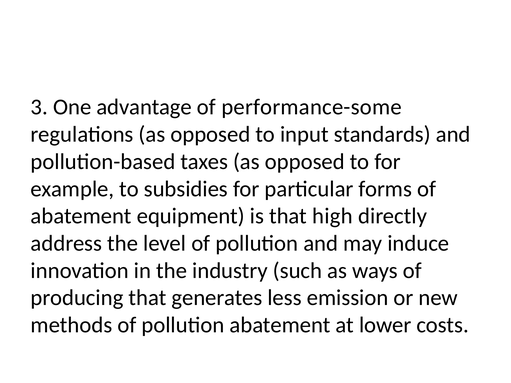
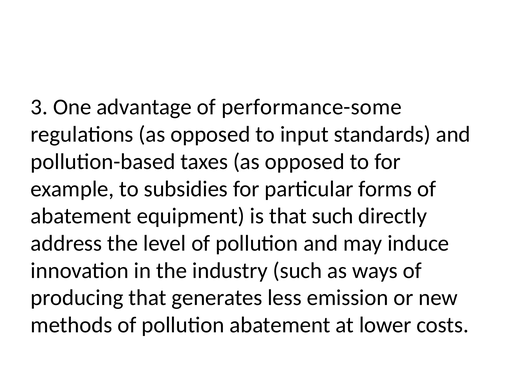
that high: high -> such (333, 216)
